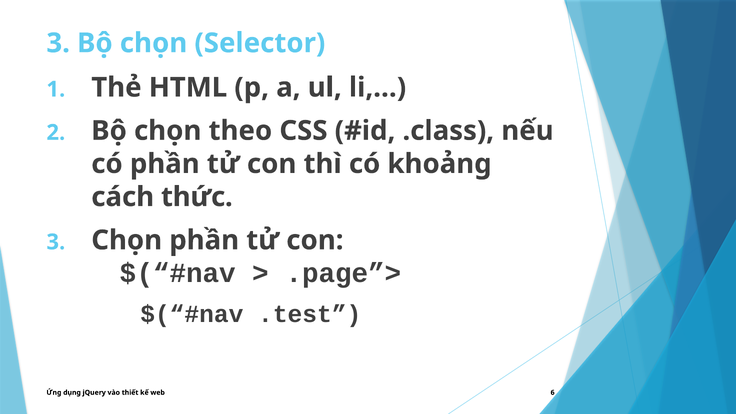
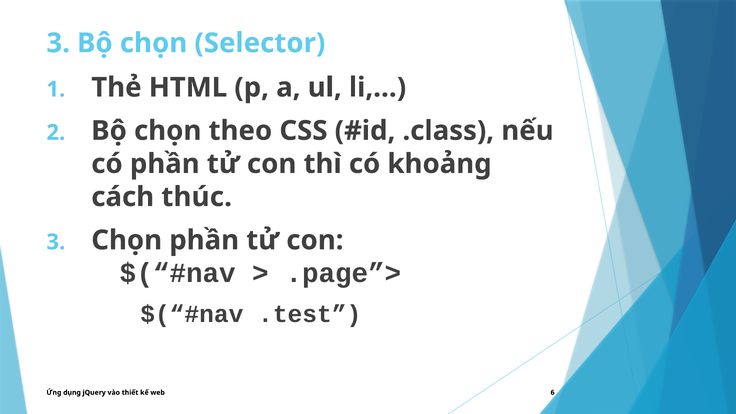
thức: thức -> thúc (197, 197)
